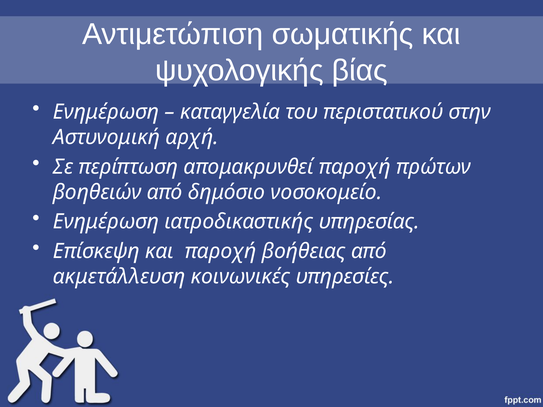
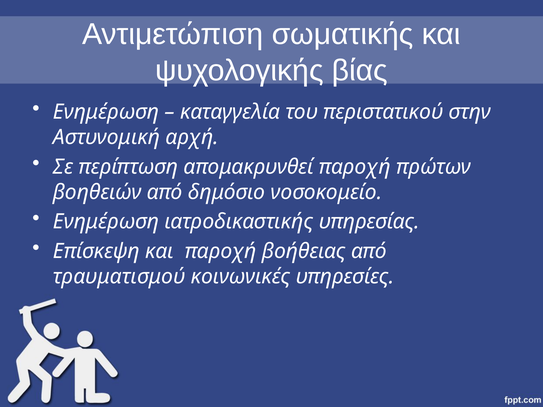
ακμετάλλευση: ακμετάλλευση -> τραυματισμού (119, 277)
